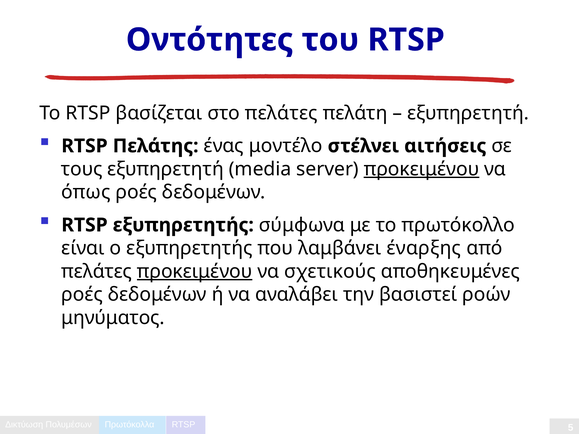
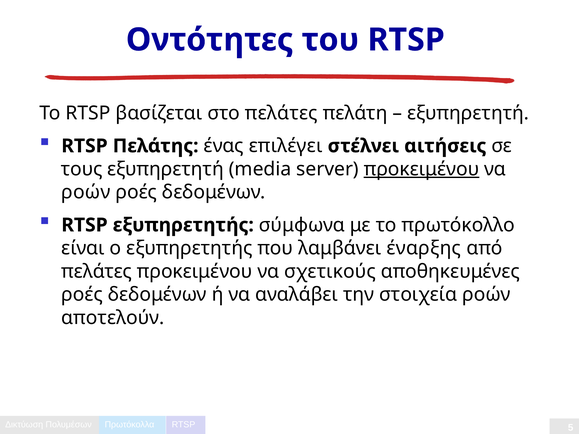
μοντέλο: μοντέλο -> επιλέγει (286, 146)
όπως: όπως -> ροών (86, 192)
προκειμένου underline: present -> none (195, 272)
βασιστεί: βασιστεί -> στοιχεία (418, 295)
μηνύματος: μηνύματος -> αποτελούν (113, 318)
